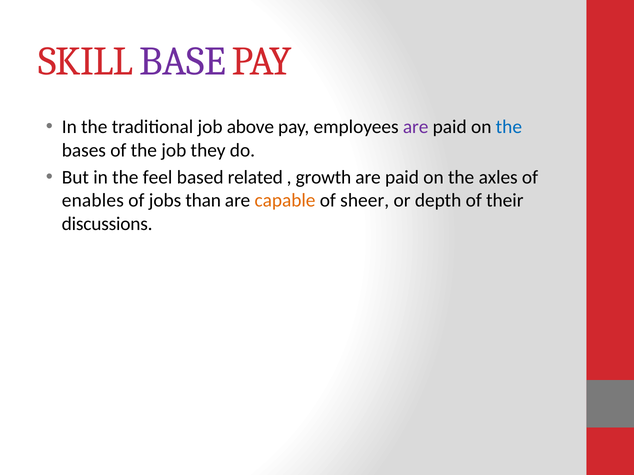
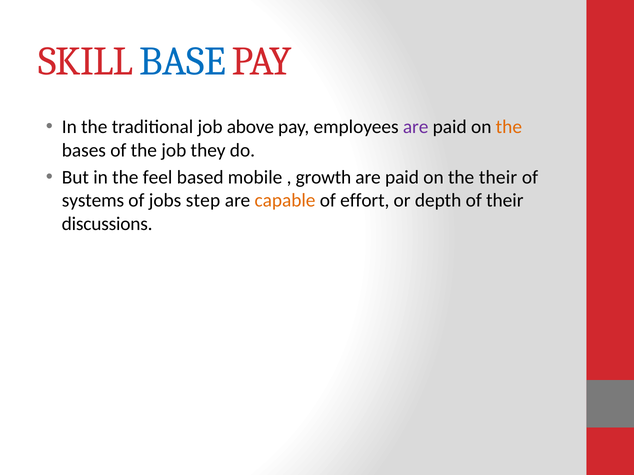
BASE colour: purple -> blue (183, 61)
the colour: blue -> orange (509, 127)
related: related -> mobile (255, 177)
the axles: axles -> their (498, 177)
enables: enables -> systems (93, 201)
than: than -> step (203, 201)
sheer: sheer -> effort (365, 201)
